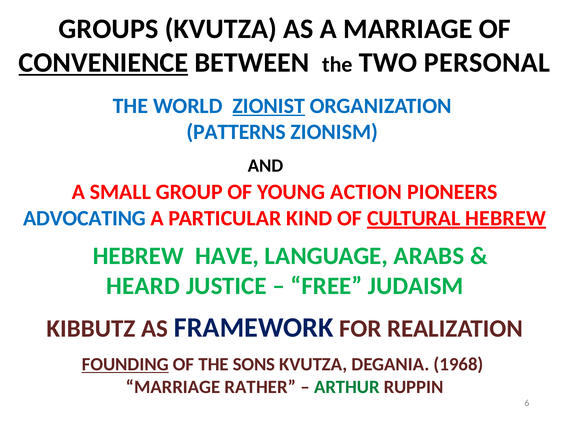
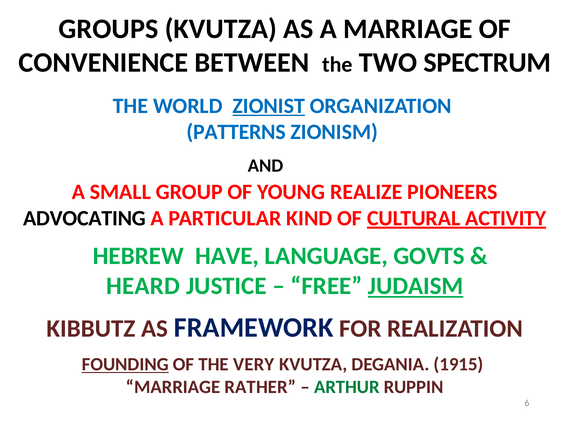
CONVENIENCE underline: present -> none (103, 63)
PERSONAL: PERSONAL -> SPECTRUM (487, 63)
ACTION: ACTION -> REALIZE (366, 192)
ADVOCATING colour: blue -> black (85, 218)
CULTURAL HEBREW: HEBREW -> ACTIVITY (506, 218)
ARABS: ARABS -> GOVTS (429, 256)
JUDAISM underline: none -> present (416, 286)
SONS: SONS -> VERY (254, 365)
1968: 1968 -> 1915 (459, 365)
